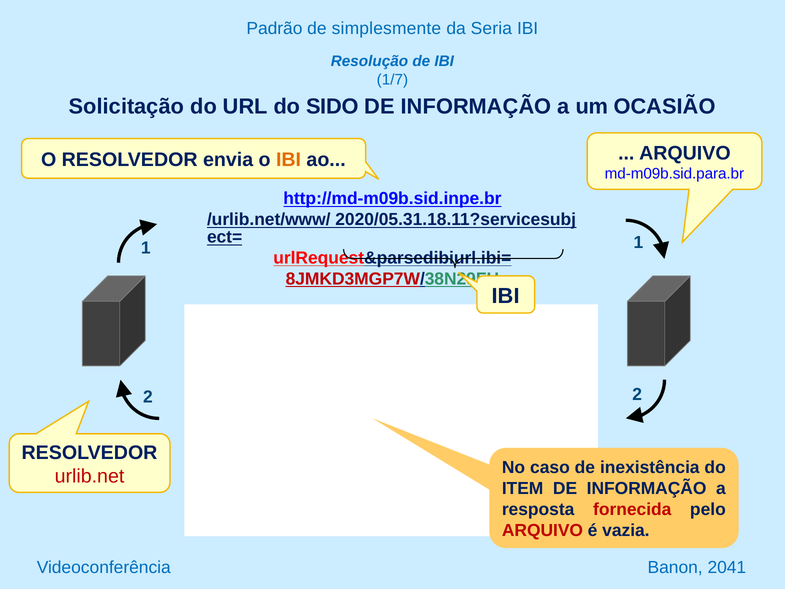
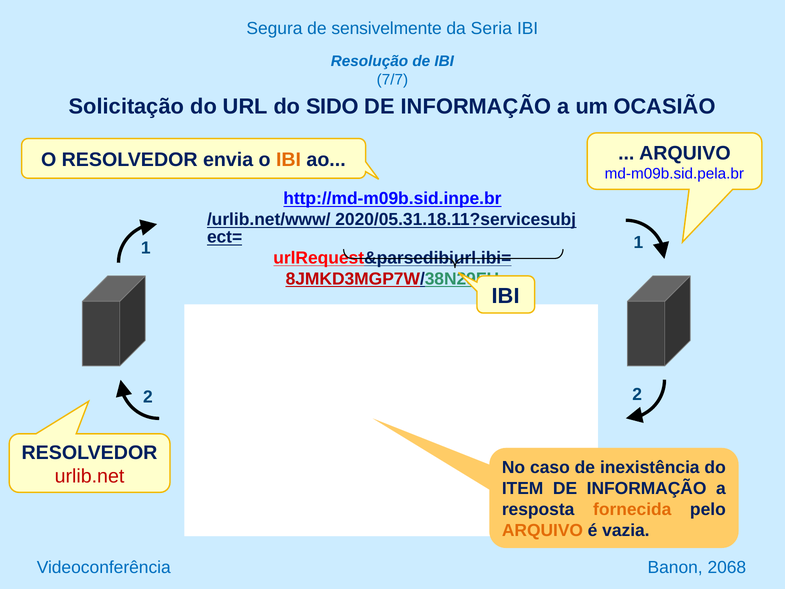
Padrão: Padrão -> Segura (274, 29)
simplesmente: simplesmente -> sensivelmente (387, 29)
1/7: 1/7 -> 7/7 (392, 79)
md-m09b.sid.para.br: md-m09b.sid.para.br -> md-m09b.sid.pela.br (674, 174)
fornecida colour: red -> orange (632, 509)
ARQUIVO colour: red -> orange (542, 530)
2041: 2041 -> 2068 (727, 567)
